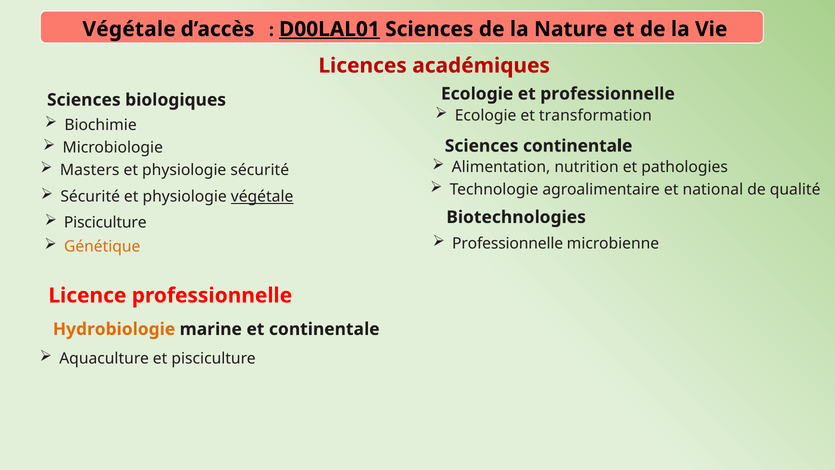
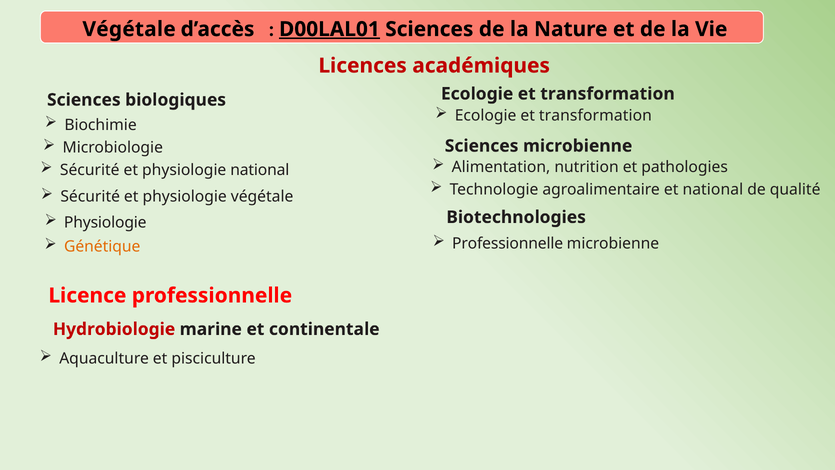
professionnelle: professionnelle -> transformation (608, 94)
Sciences continentale: continentale -> microbienne (578, 146)
Masters: Masters -> Sécurité (90, 170)
physiologie sécurité: sécurité -> national (260, 170)
végétale underline: present -> none (262, 197)
Pisciculture: Pisciculture -> Physiologie (105, 222)
Hydrobiologie colour: orange -> red (114, 329)
